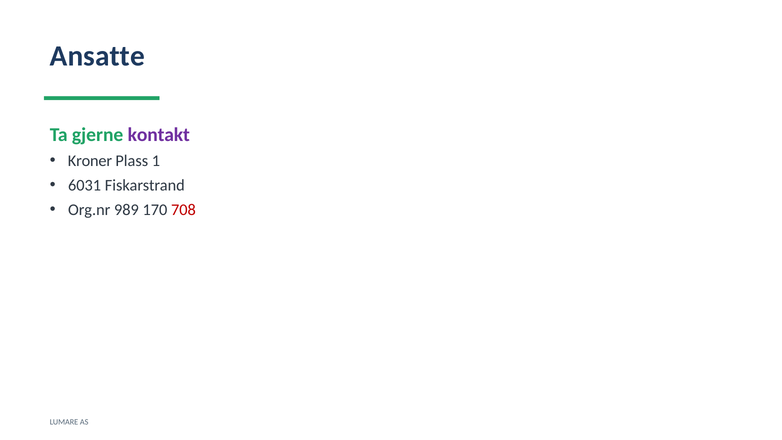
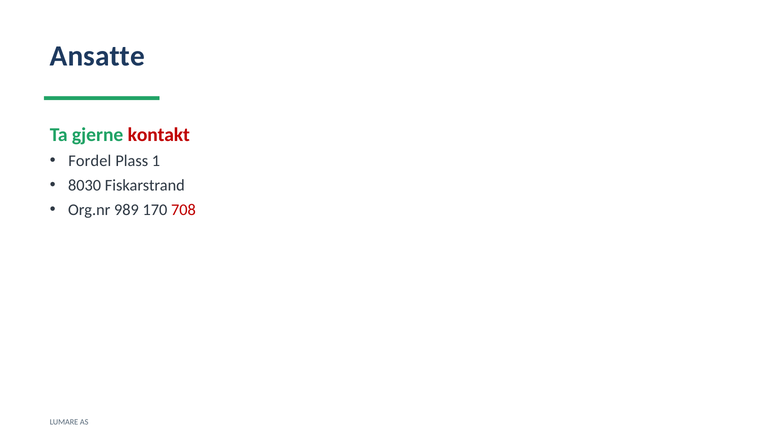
kontakt colour: purple -> red (159, 135)
Kroner: Kroner -> Fordel (90, 161)
6031: 6031 -> 8030 (85, 185)
